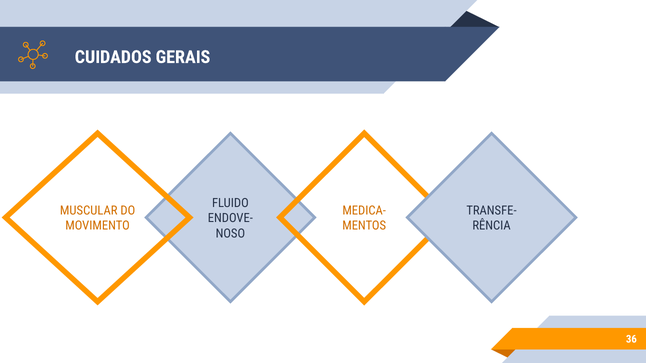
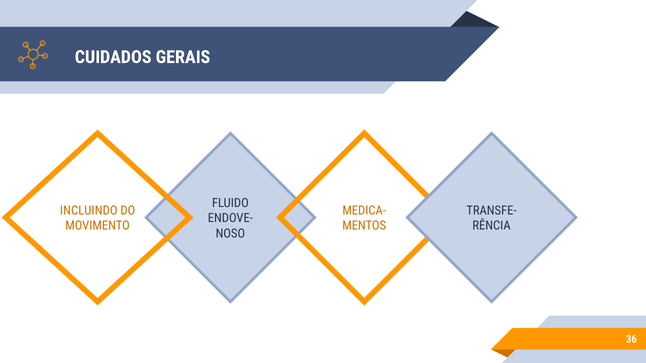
MUSCULAR: MUSCULAR -> INCLUINDO (89, 211)
